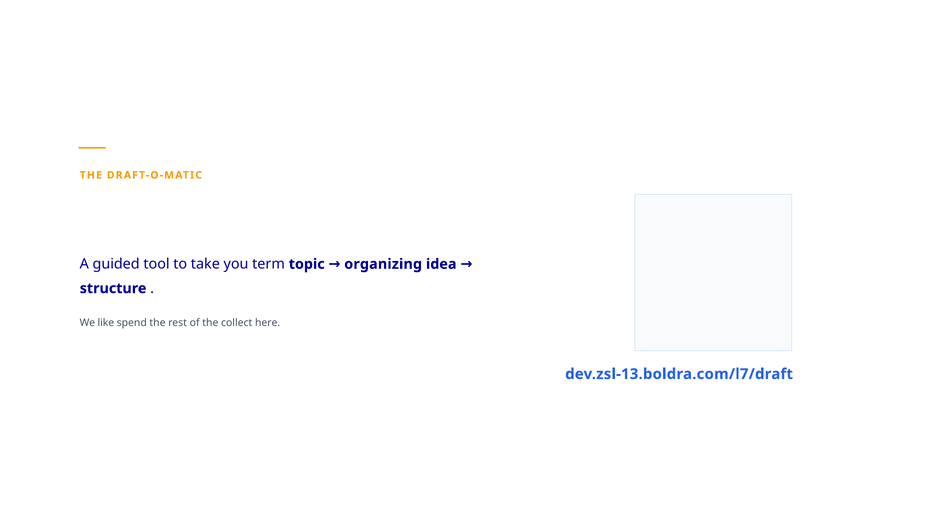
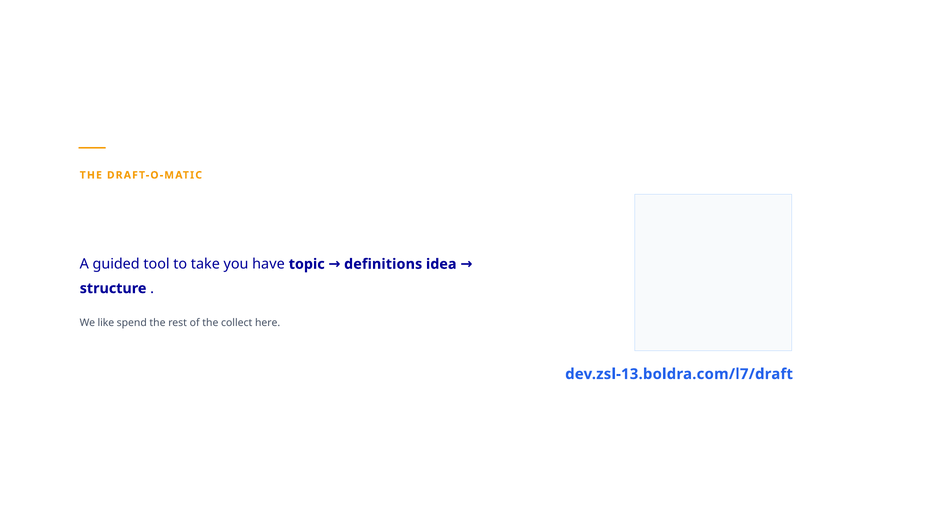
term: term -> have (268, 264)
organizing: organizing -> definitions (383, 264)
